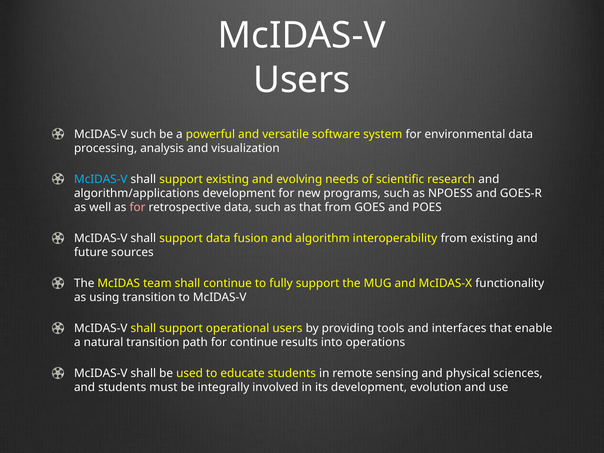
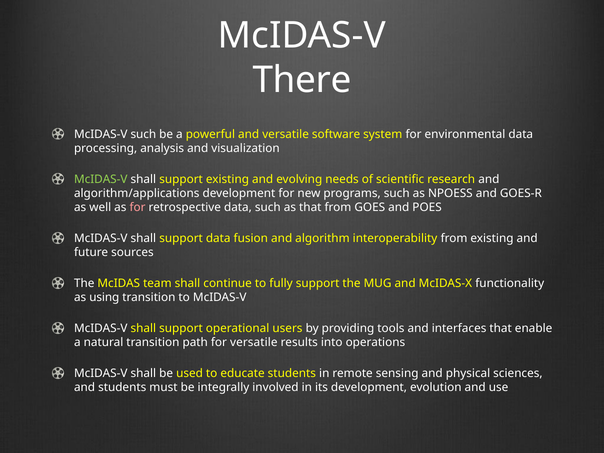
Users: Users -> There (302, 80)
McIDAS-V colour: light blue -> light green (101, 179)
for continue: continue -> versatile (254, 343)
